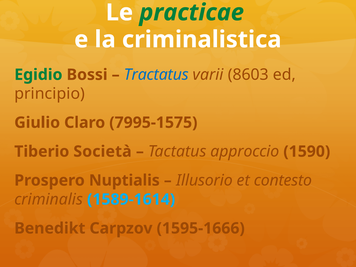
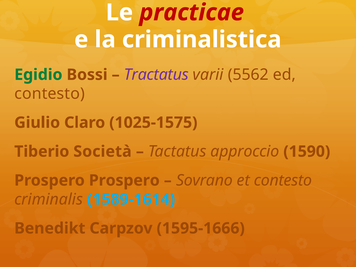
practicae colour: green -> red (192, 12)
Tractatus colour: blue -> purple (156, 75)
8603: 8603 -> 5562 (248, 75)
principio: principio -> contesto (50, 94)
7995-1575: 7995-1575 -> 1025-1575 (153, 123)
Prospero Nuptialis: Nuptialis -> Prospero (124, 180)
Illusorio: Illusorio -> Sovrano (204, 180)
